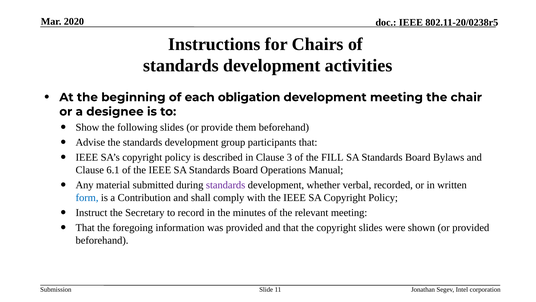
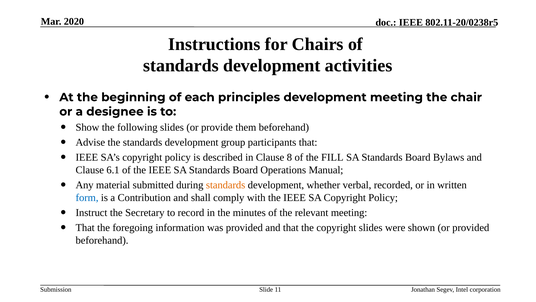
obligation: obligation -> principles (249, 97)
3: 3 -> 8 (289, 157)
standards colour: purple -> orange (226, 185)
